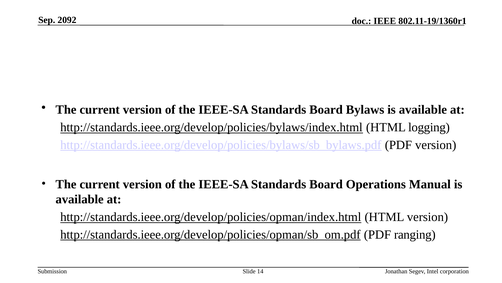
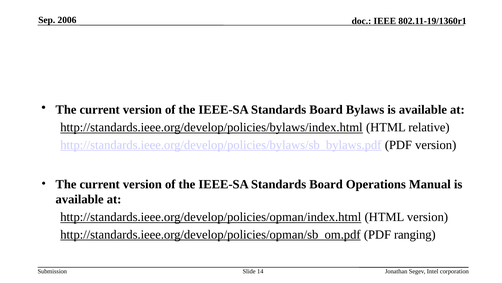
2092: 2092 -> 2006 (67, 20)
logging: logging -> relative (429, 127)
